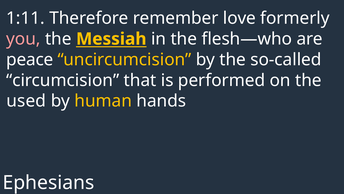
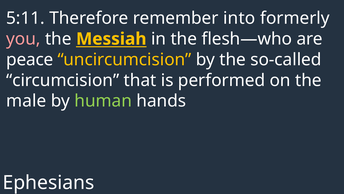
1:11: 1:11 -> 5:11 (25, 18)
love: love -> into (239, 18)
used: used -> male (26, 101)
human colour: yellow -> light green (103, 101)
